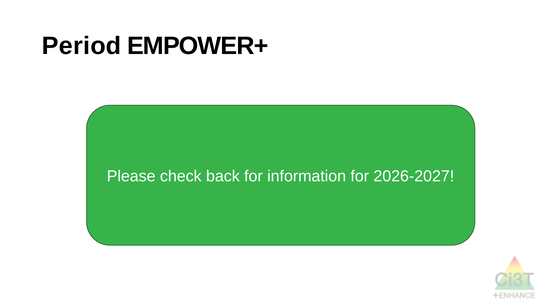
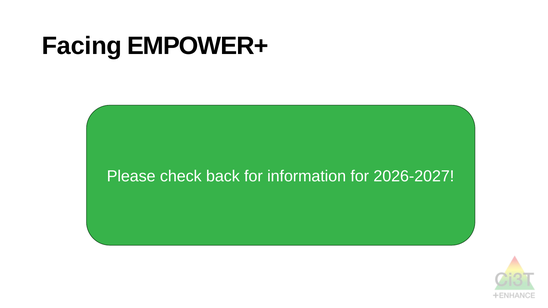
Period: Period -> Facing (82, 46)
